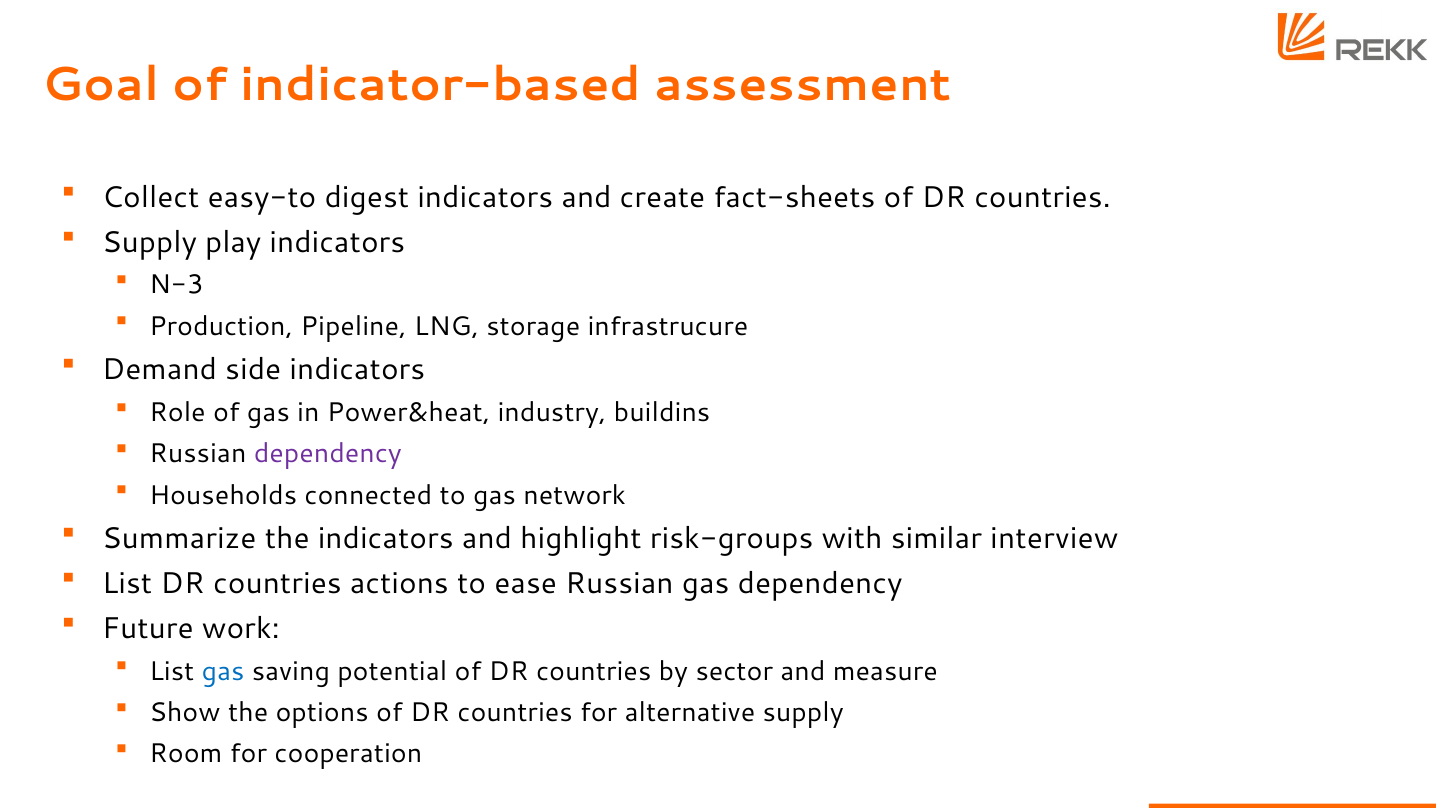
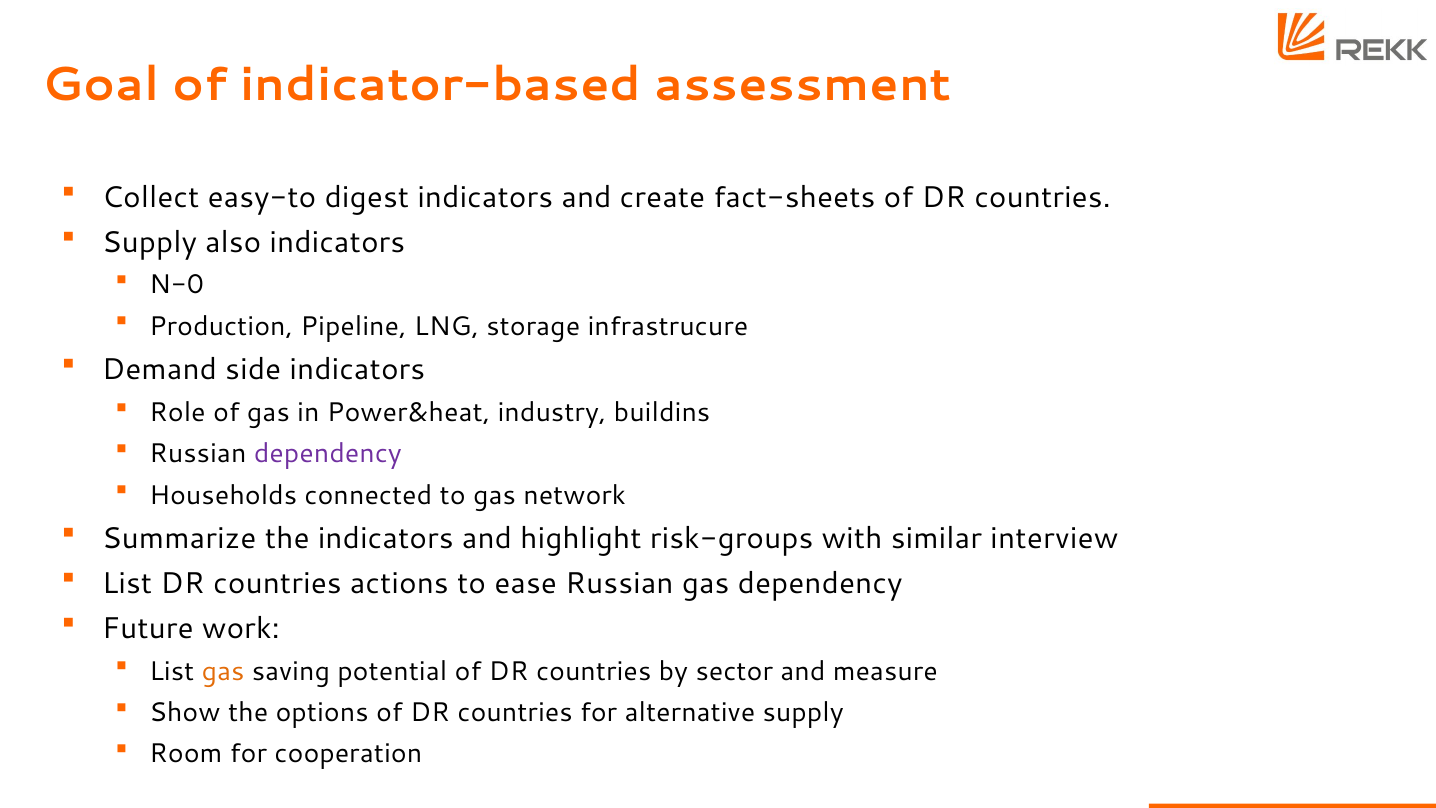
play: play -> also (233, 242)
N-3: N-3 -> N-0 (176, 285)
gas colour: blue -> orange (223, 671)
